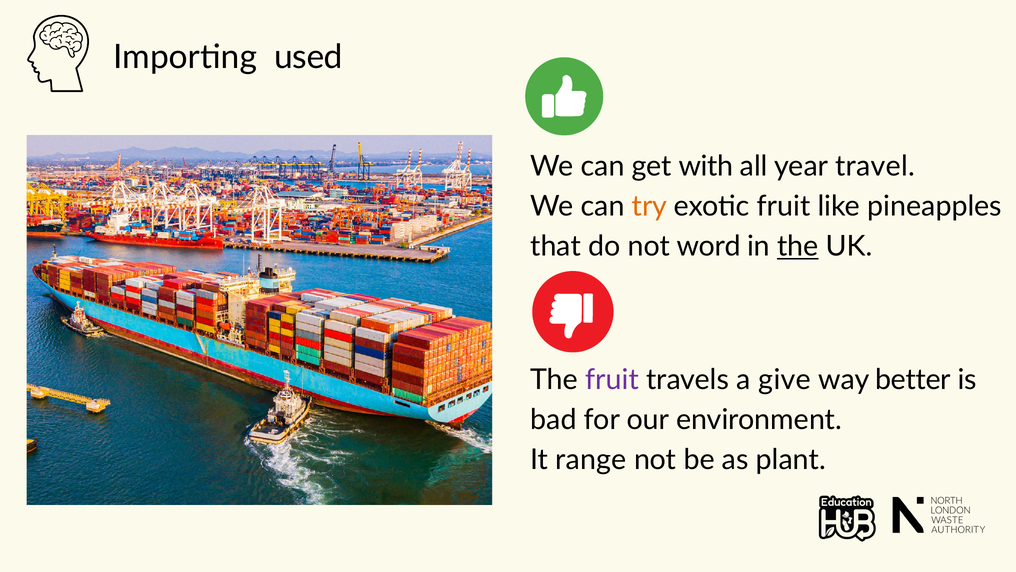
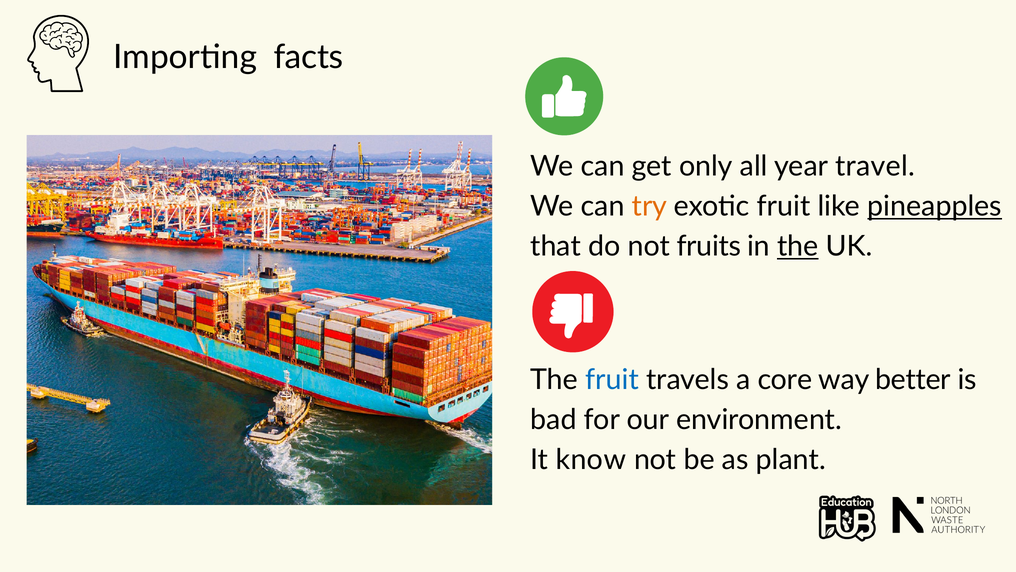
used: used -> facts (308, 57)
with: with -> only (706, 166)
pineapples underline: none -> present (935, 206)
word: word -> fruits (709, 246)
fruit colour: purple -> blue (612, 379)
give: give -> core (785, 379)
range: range -> know (591, 460)
